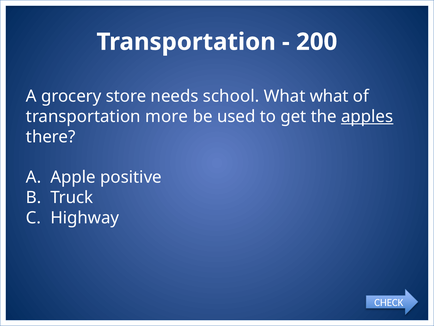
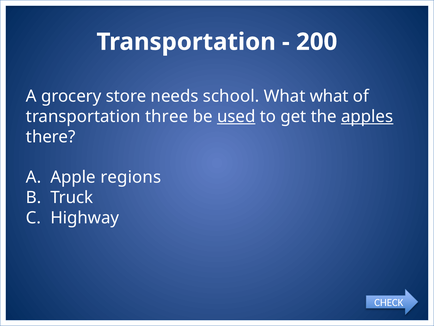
more: more -> three (167, 116)
used underline: none -> present (236, 116)
positive: positive -> regions (131, 177)
